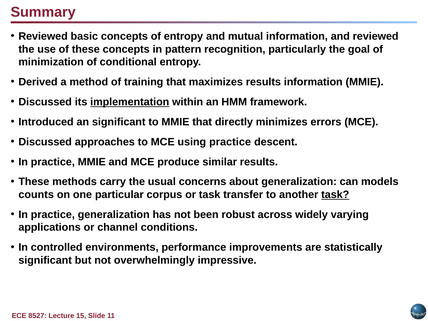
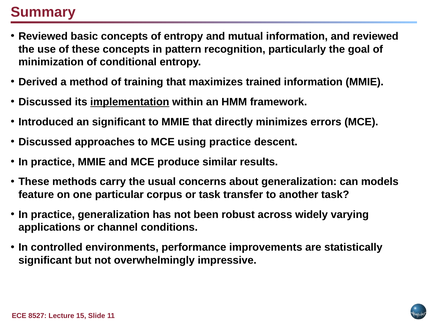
maximizes results: results -> trained (263, 82)
counts: counts -> feature (36, 195)
task underline: present -> none (335, 195)
